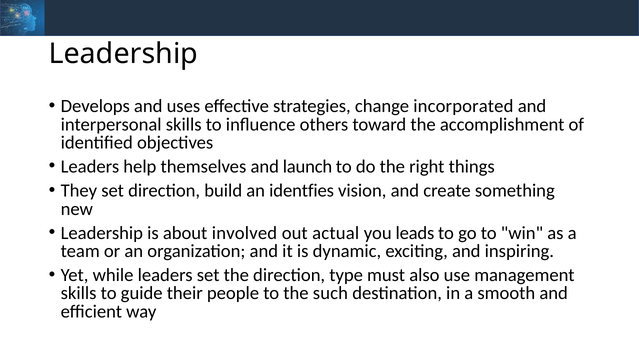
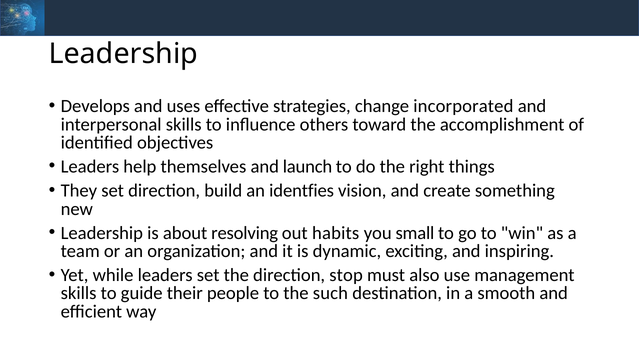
involved: involved -> resolving (245, 233)
actual: actual -> habits (336, 233)
leads: leads -> small (415, 233)
type: type -> stop (346, 276)
